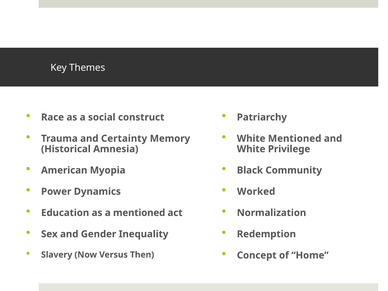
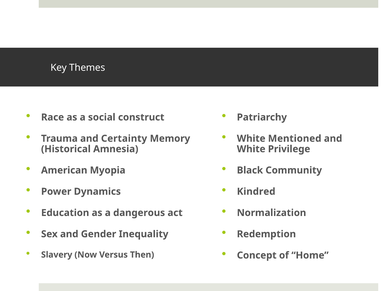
Worked: Worked -> Kindred (256, 192)
a mentioned: mentioned -> dangerous (139, 213)
